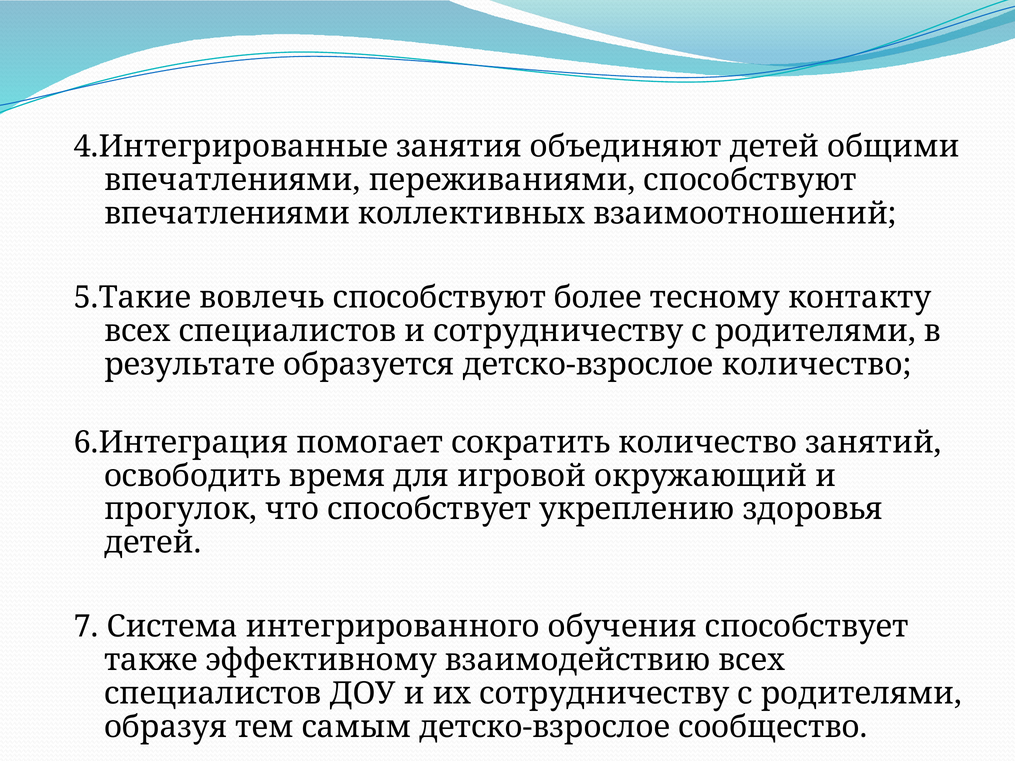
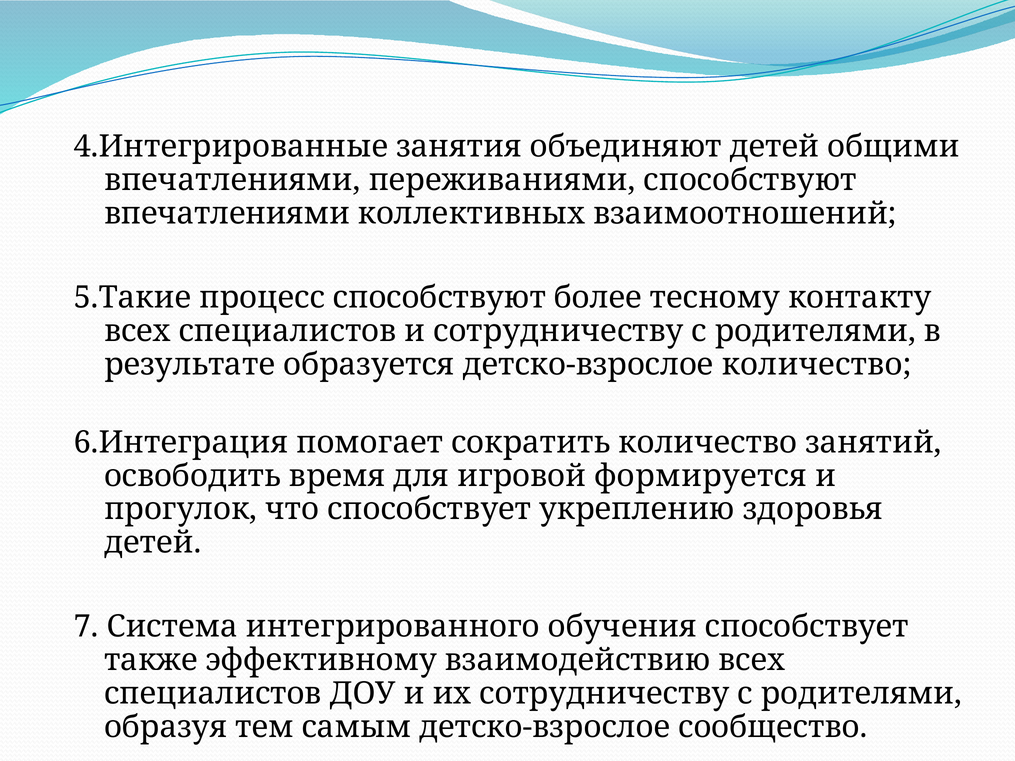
вовлечь: вовлечь -> процесс (262, 298)
окружающий: окружающий -> формируется (701, 476)
